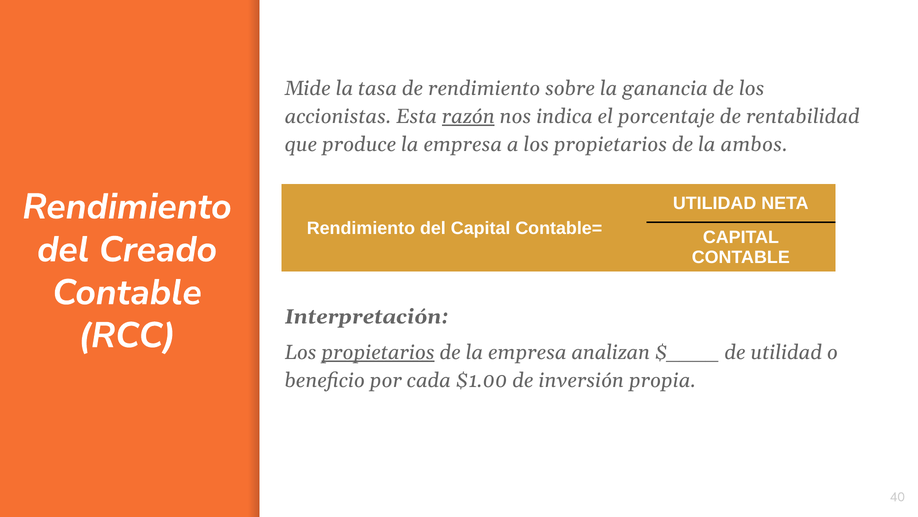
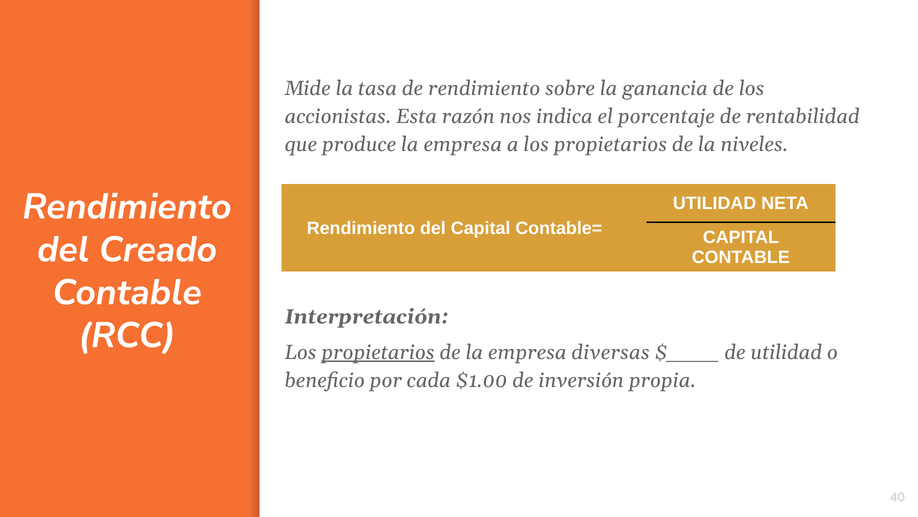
razón underline: present -> none (468, 116)
ambos: ambos -> niveles (754, 144)
analizan: analizan -> diversas (611, 352)
